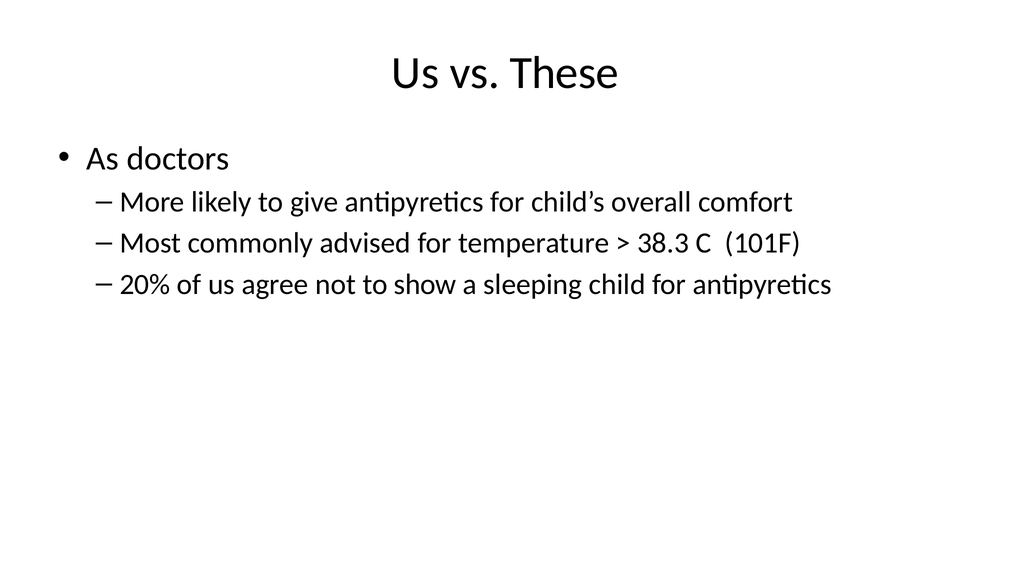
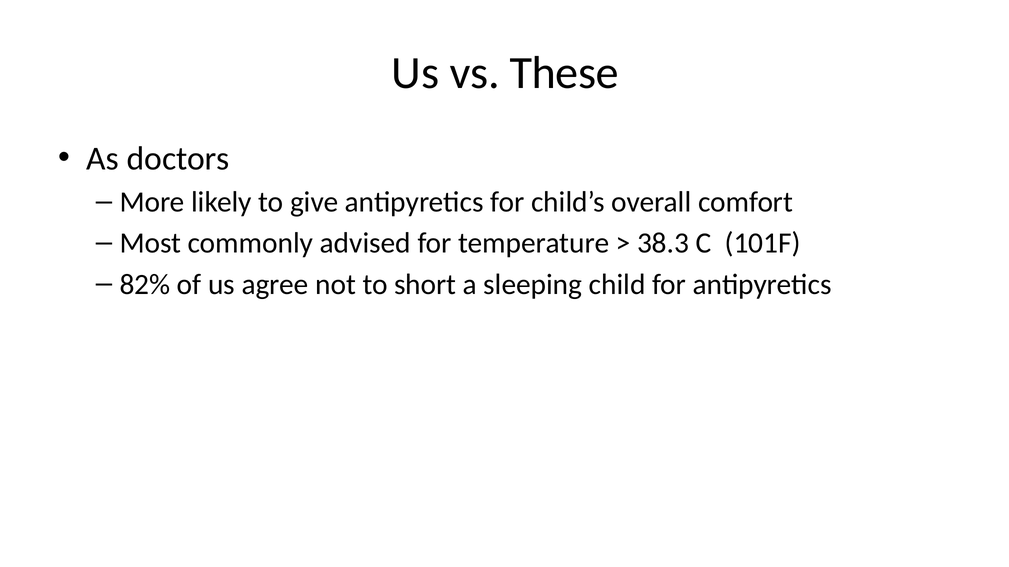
20%: 20% -> 82% (145, 285)
show: show -> short (425, 285)
